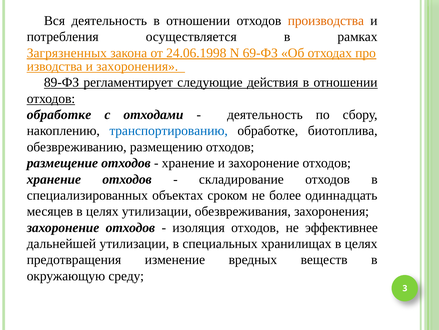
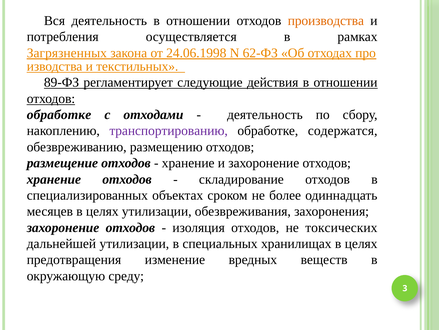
69-ФЗ: 69-ФЗ -> 62-ФЗ (260, 53)
и захоронения: захоронения -> текстильных (137, 66)
транспортированию colour: blue -> purple (169, 131)
биотоплива: биотоплива -> содержатся (343, 131)
эффективнее: эффективнее -> токсических (341, 227)
